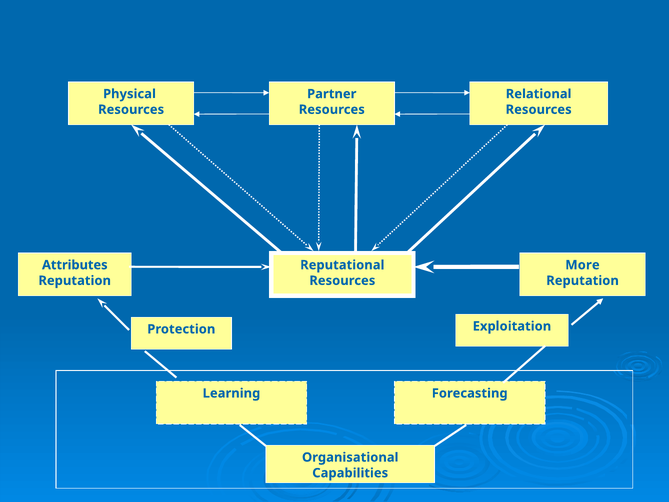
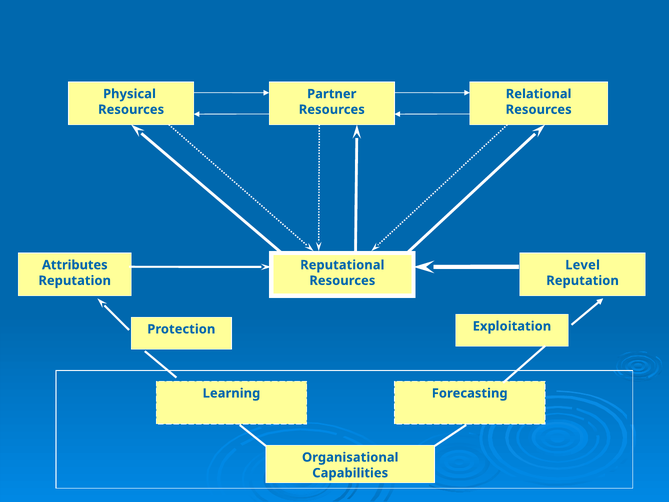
More: More -> Level (582, 265)
